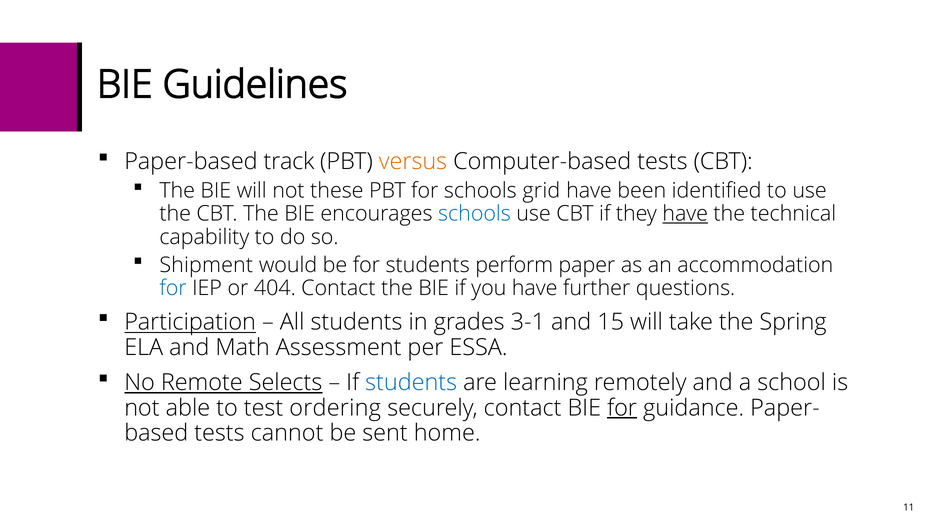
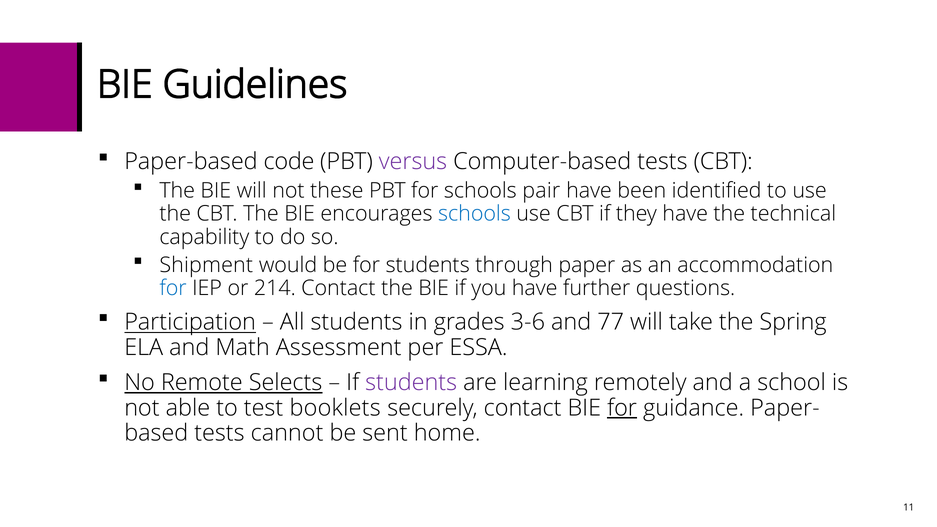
track: track -> code (289, 162)
versus colour: orange -> purple (413, 162)
grid: grid -> pair (541, 191)
have underline: present -> none (685, 214)
perform: perform -> through (514, 265)
404: 404 -> 214 (275, 288)
3-1: 3-1 -> 3-6 (528, 322)
15: 15 -> 77 (611, 322)
students colour: blue -> purple (411, 383)
ordering: ordering -> booklets (335, 408)
